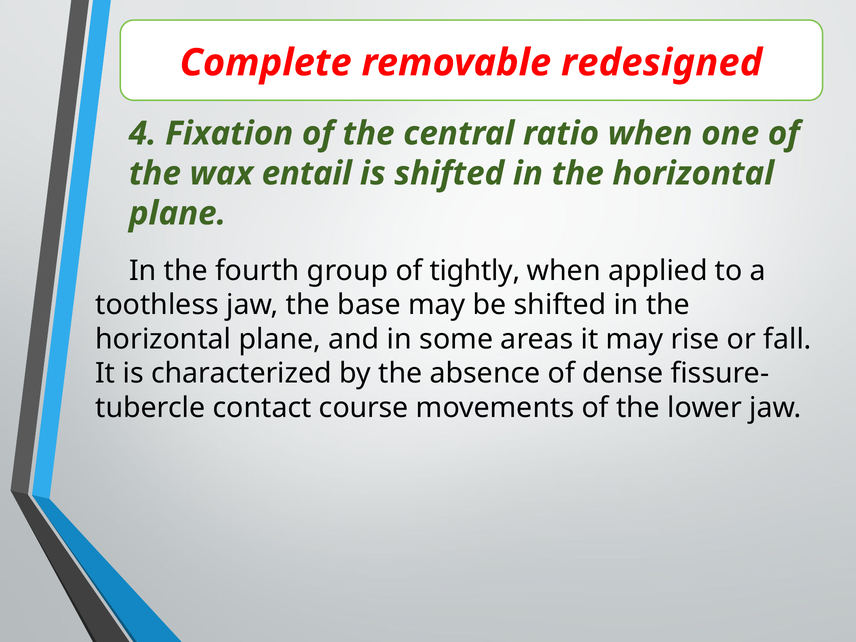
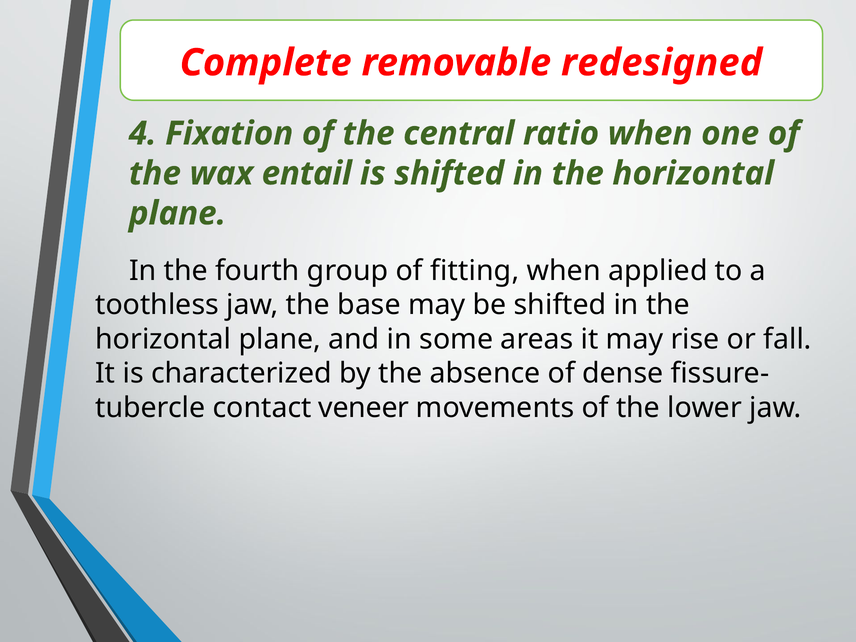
tightly: tightly -> fitting (475, 271)
course: course -> veneer (364, 408)
